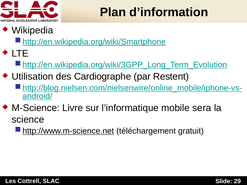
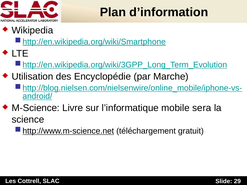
Cardiographe: Cardiographe -> Encyclopédie (103, 77)
Restent: Restent -> Marche (171, 77)
